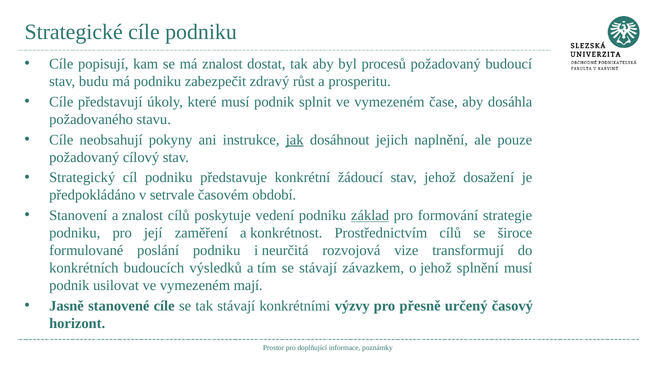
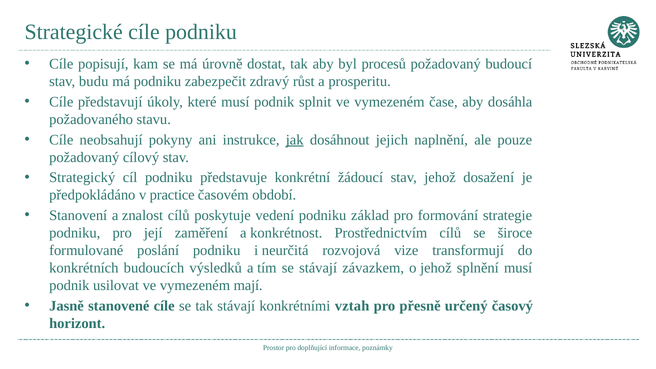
má znalost: znalost -> úrovně (222, 64)
setrvale: setrvale -> practice (172, 195)
základ underline: present -> none (370, 216)
výzvy: výzvy -> vztah (352, 306)
